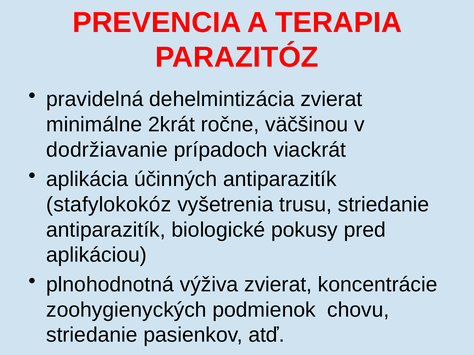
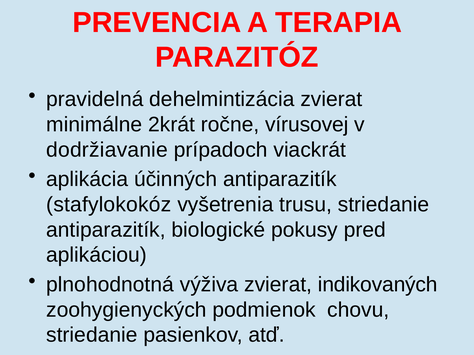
väčšinou: väčšinou -> vírusovej (307, 125)
koncentrácie: koncentrácie -> indikovaných (378, 285)
